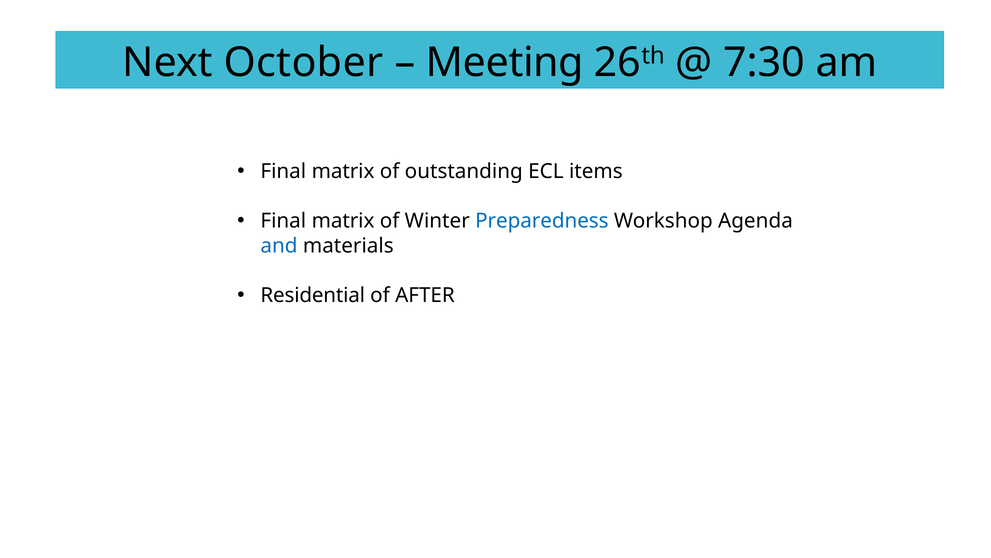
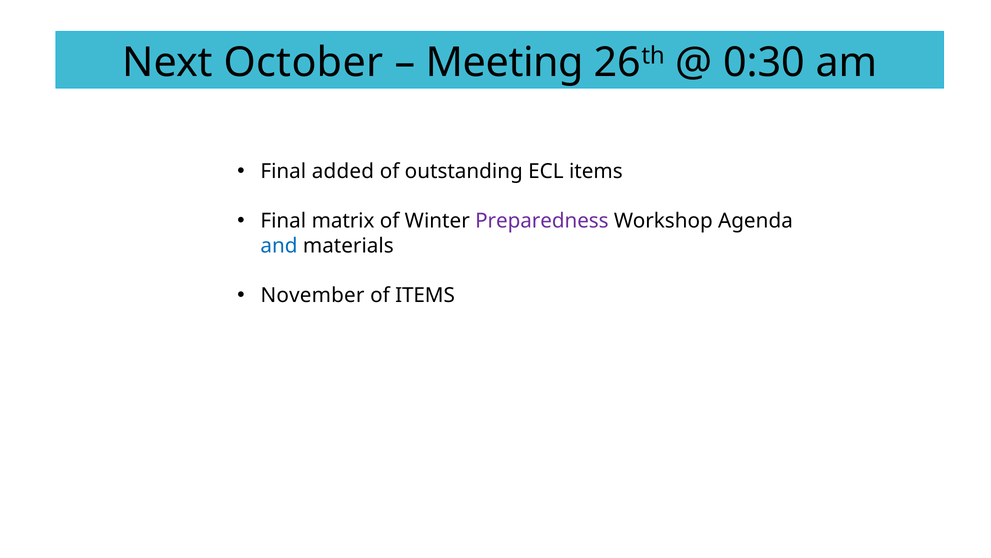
7:30: 7:30 -> 0:30 (764, 63)
matrix: matrix -> added (343, 171)
Preparedness colour: blue -> purple (542, 221)
Residential: Residential -> November (313, 295)
of AFTER: AFTER -> ITEMS (425, 295)
